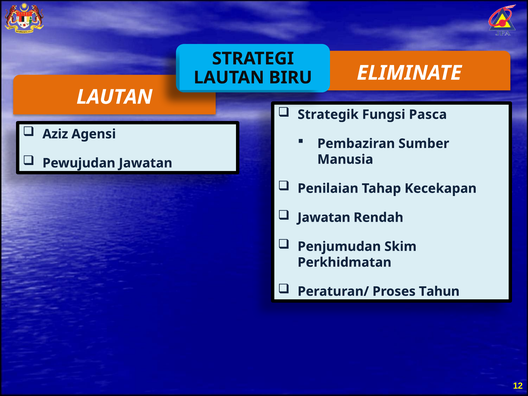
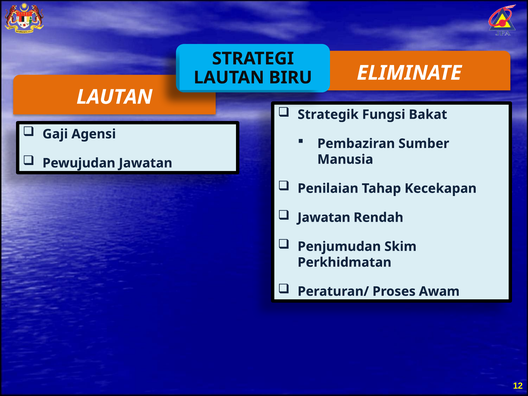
Pasca: Pasca -> Bakat (428, 115)
Aziz: Aziz -> Gaji (55, 134)
Tahun: Tahun -> Awam (439, 291)
